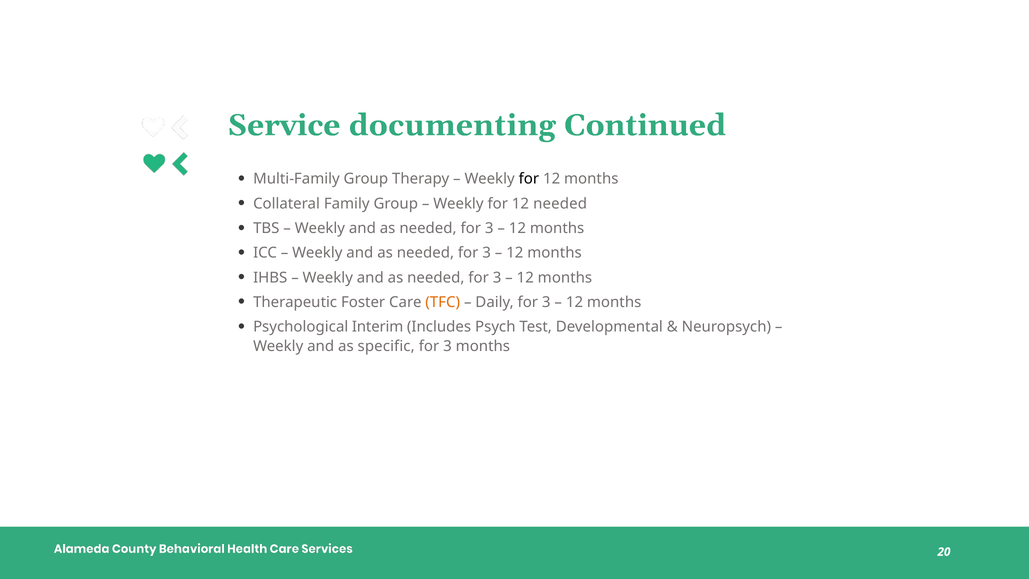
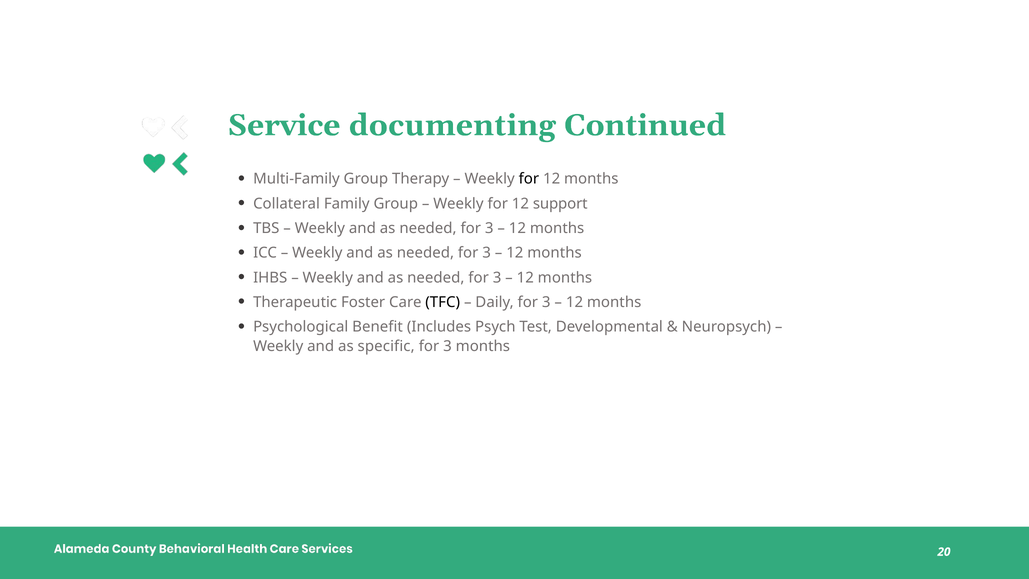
12 needed: needed -> support (560, 204)
TFC colour: orange -> black (443, 302)
Interim: Interim -> Benefit (378, 327)
